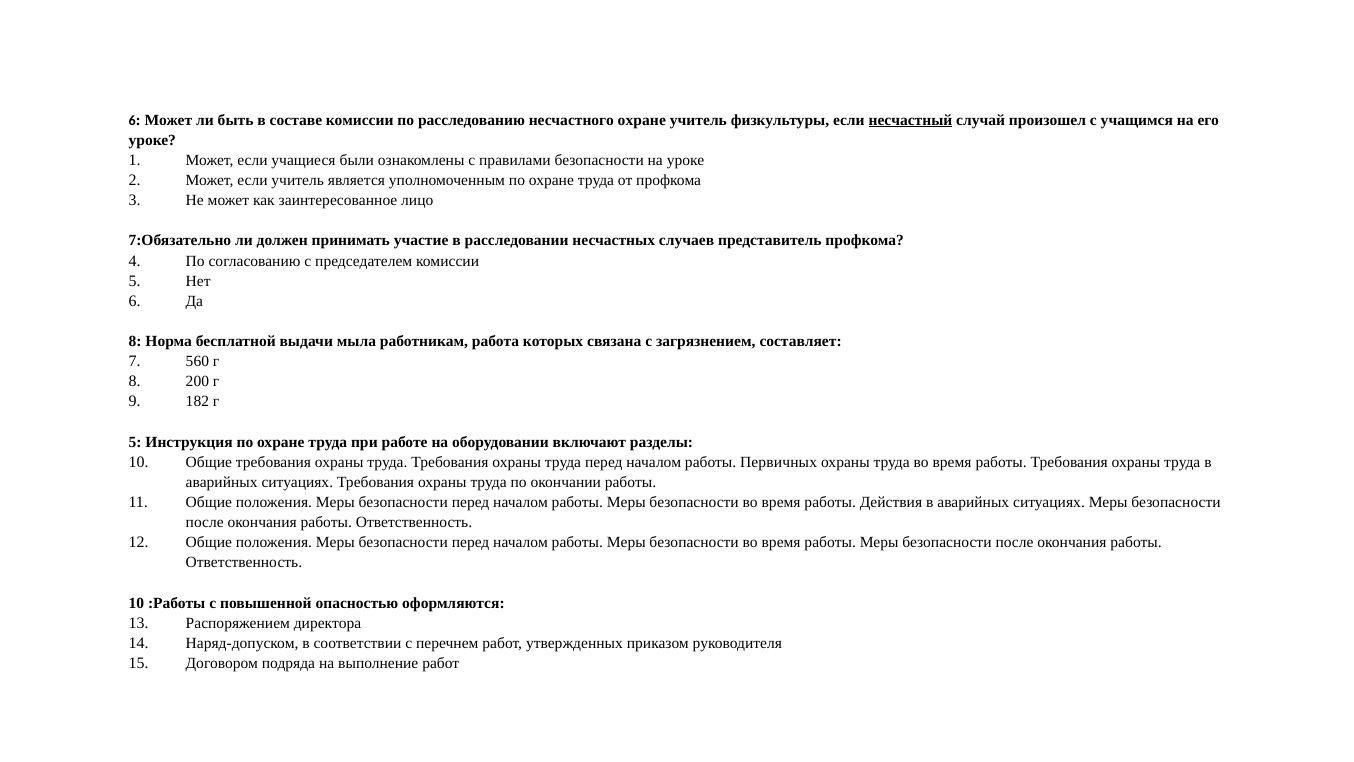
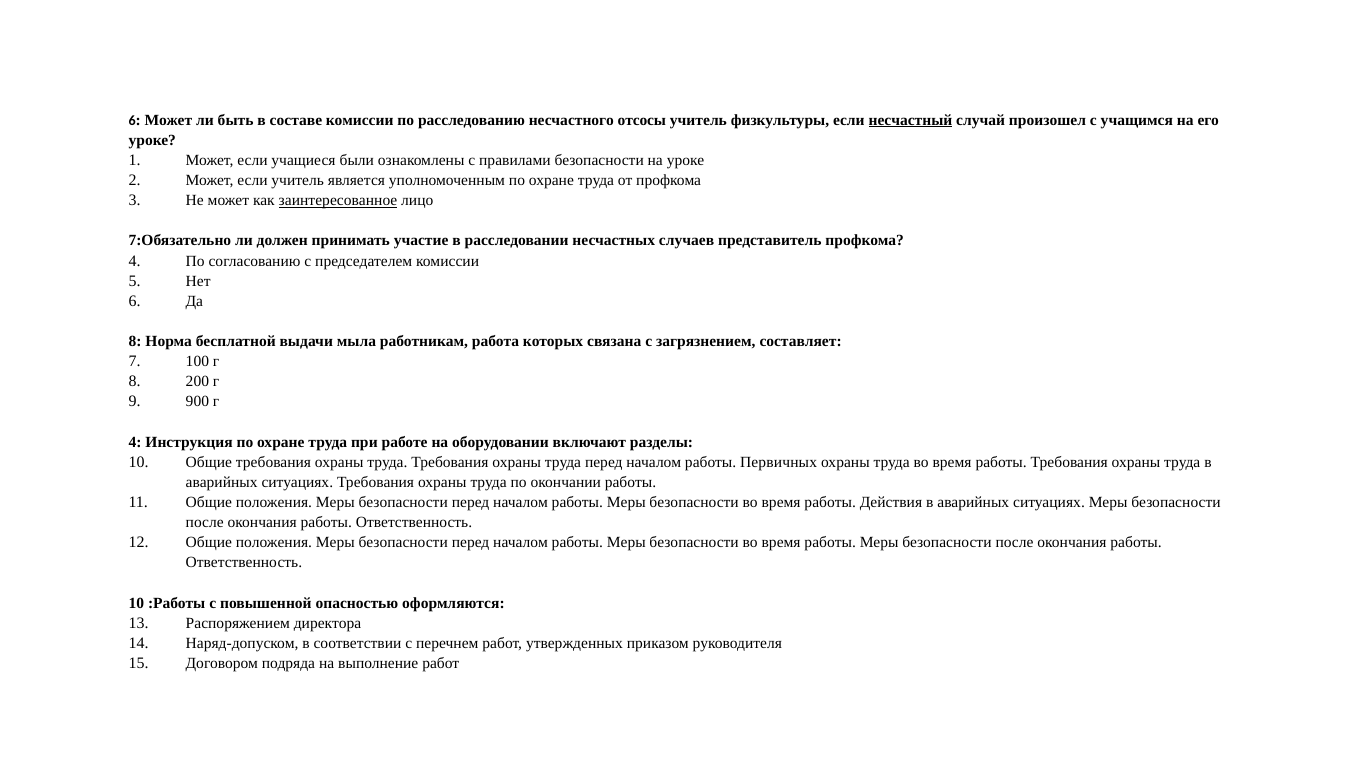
несчастного охране: охране -> отсосы (642, 120)
заинтересованное underline: none -> present (338, 200)
560: 560 -> 100 (197, 361)
182: 182 -> 900 (197, 402)
5: 5 -> 4 (135, 442)
